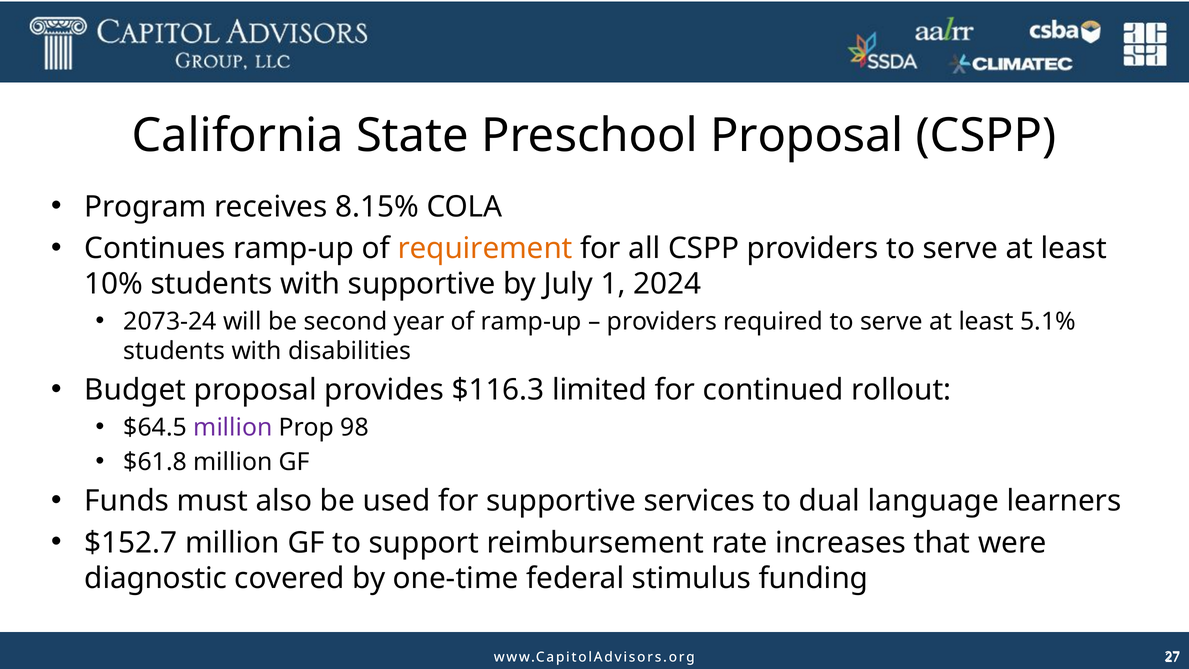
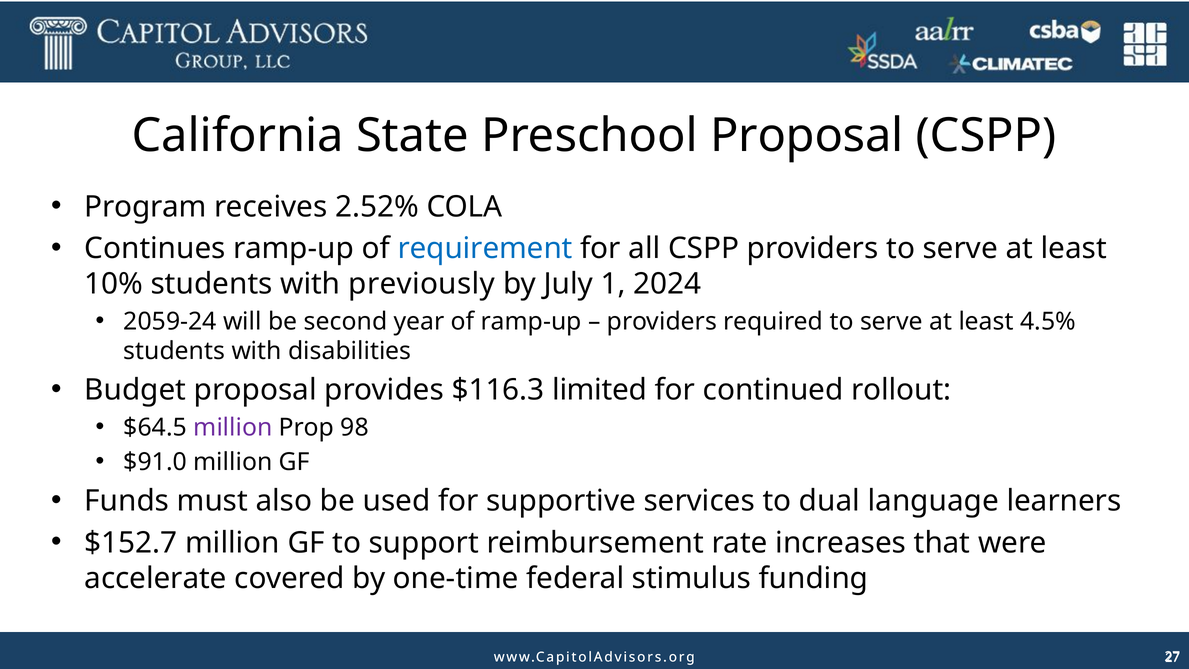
8.15%: 8.15% -> 2.52% (377, 207)
requirement colour: orange -> blue (485, 248)
with supportive: supportive -> previously (422, 284)
2073-24: 2073-24 -> 2059-24 (170, 321)
5.1%: 5.1% -> 4.5% (1048, 321)
$61.8: $61.8 -> $91.0 (155, 462)
diagnostic: diagnostic -> accelerate (156, 578)
